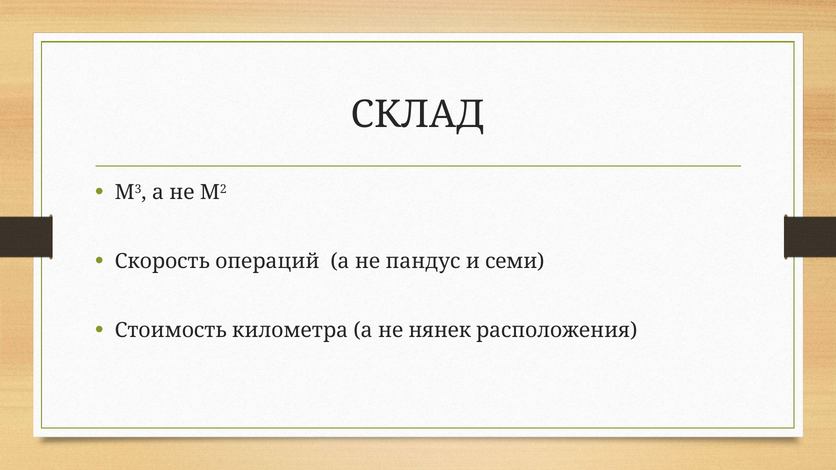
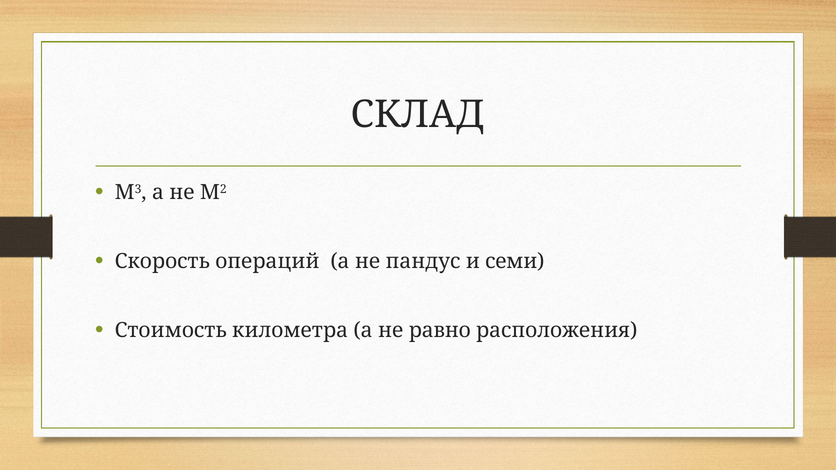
нянек: нянек -> равно (440, 330)
